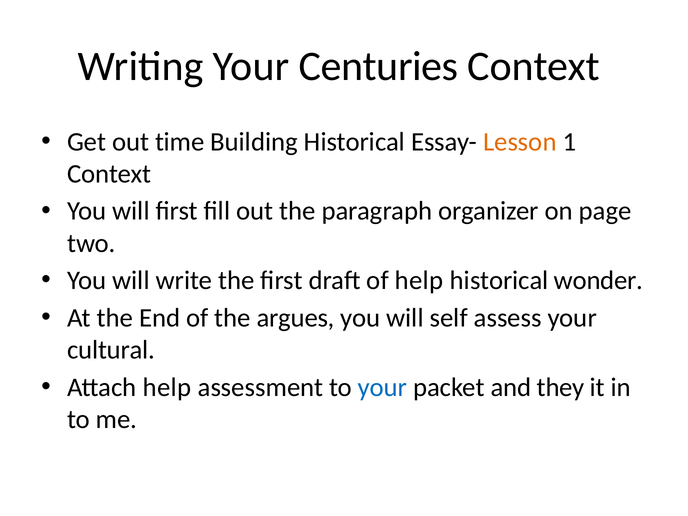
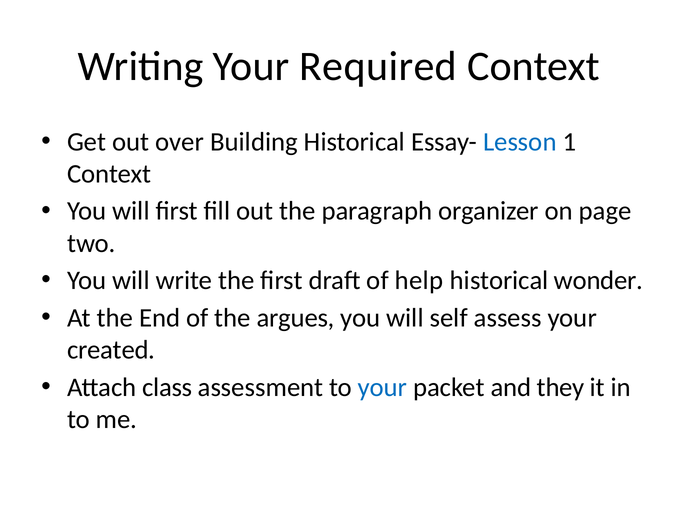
Centuries: Centuries -> Required (378, 67)
time: time -> over (180, 142)
Lesson colour: orange -> blue (520, 142)
cultural: cultural -> created (111, 350)
Attach help: help -> class (167, 387)
